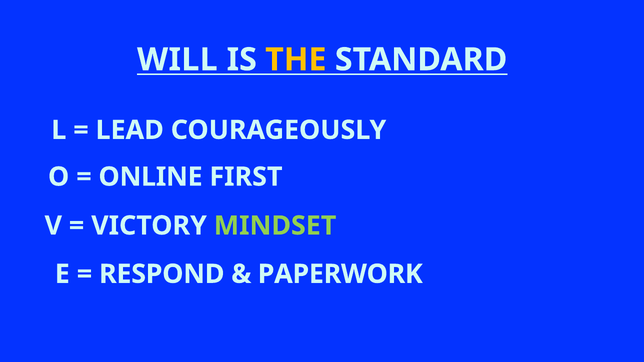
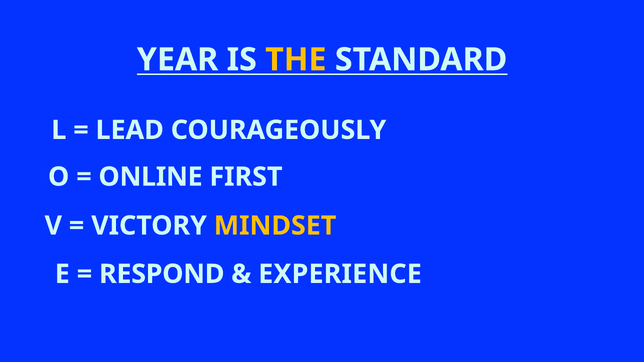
WILL: WILL -> YEAR (178, 60)
MINDSET colour: light green -> yellow (275, 226)
PAPERWORK: PAPERWORK -> EXPERIENCE (340, 274)
